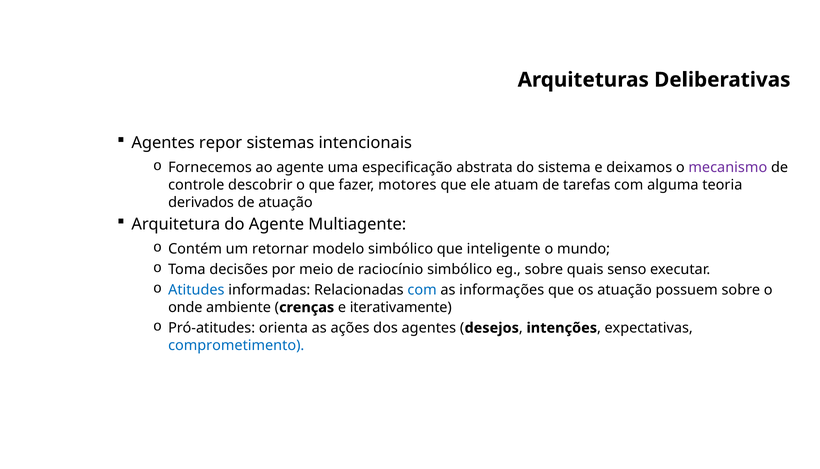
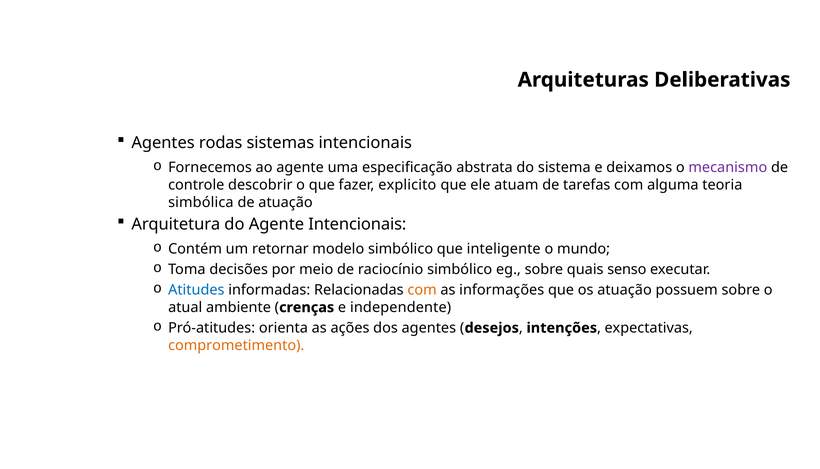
repor: repor -> rodas (221, 143)
motores: motores -> explicito (407, 185)
derivados: derivados -> simbólica (201, 202)
Agente Multiagente: Multiagente -> Intencionais (357, 224)
com colour: blue -> orange (422, 290)
onde: onde -> atual (185, 307)
iterativamente: iterativamente -> independente (401, 307)
comprometimento colour: blue -> orange (236, 345)
